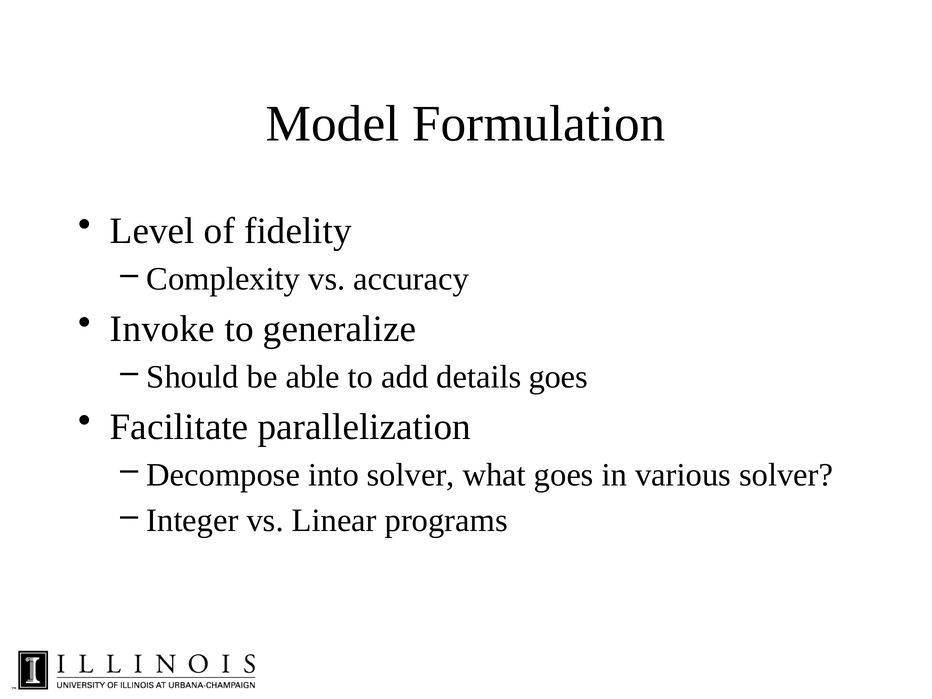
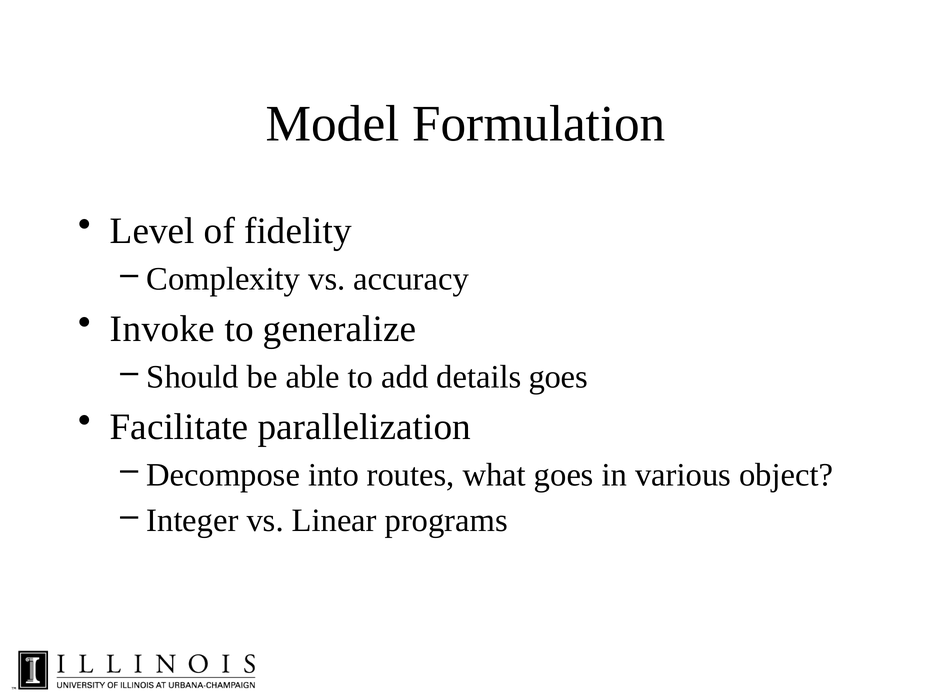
into solver: solver -> routes (411, 475)
various solver: solver -> object (786, 475)
